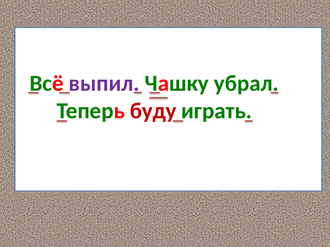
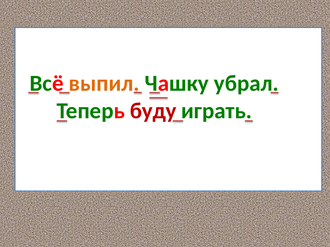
выпил colour: purple -> orange (104, 84)
